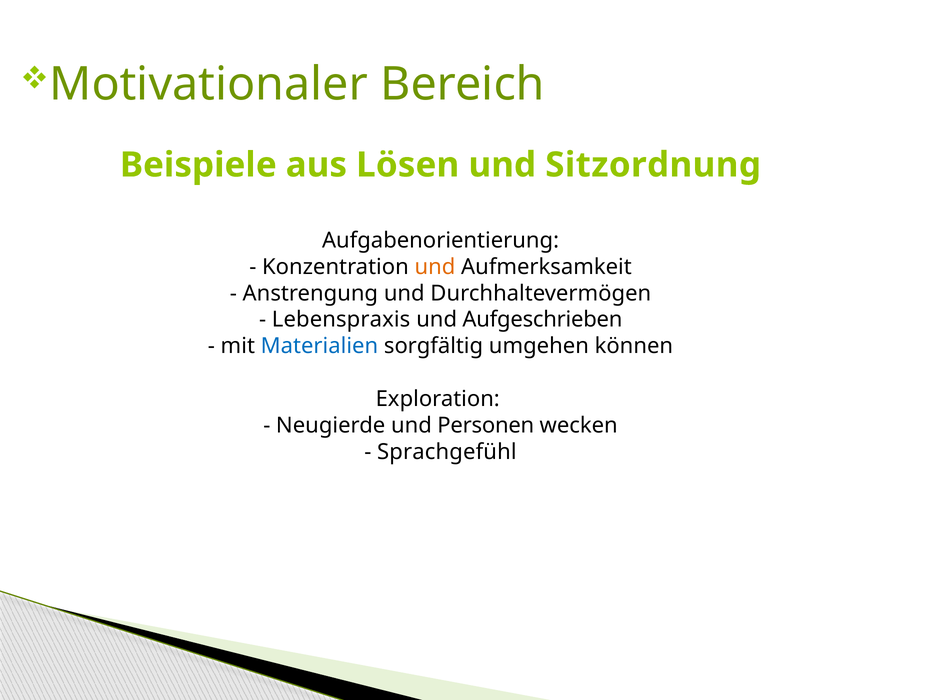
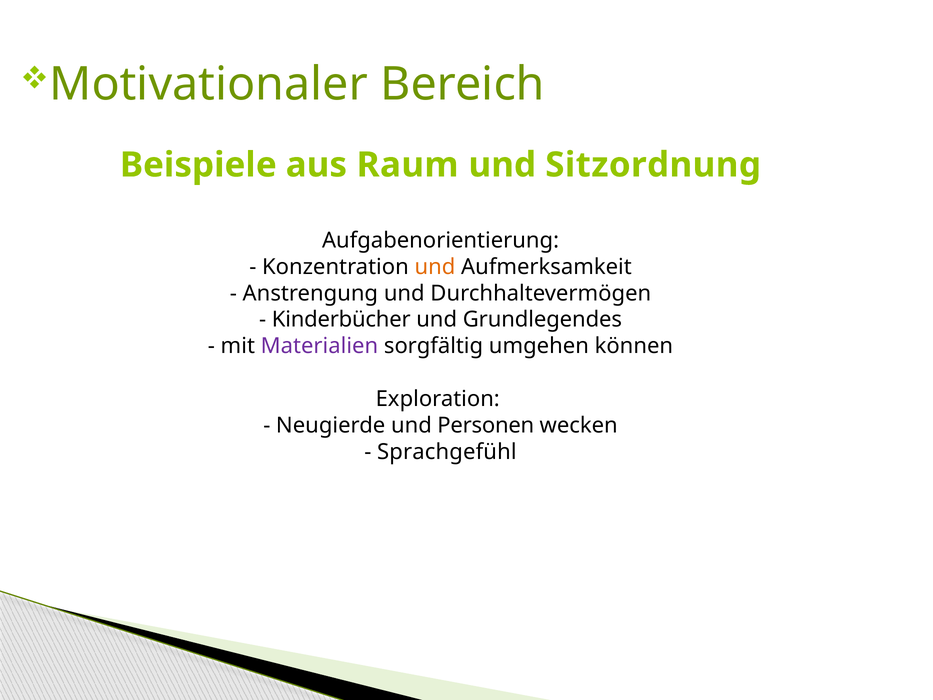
Lösen: Lösen -> Raum (408, 165)
Lebenspraxis: Lebenspraxis -> Kinderbücher (341, 320)
Aufgeschrieben: Aufgeschrieben -> Grundlegendes (542, 320)
Materialien colour: blue -> purple (319, 346)
